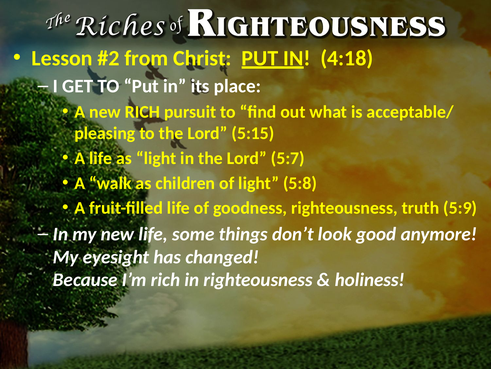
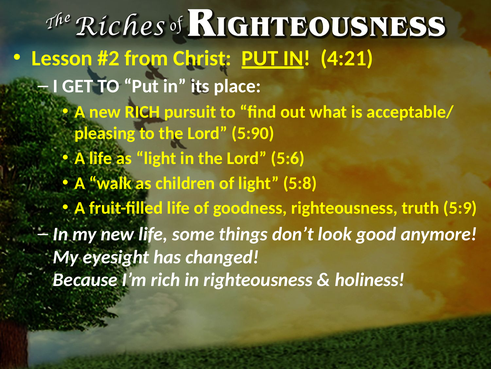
4:18: 4:18 -> 4:21 (347, 58)
5:15: 5:15 -> 5:90 (253, 133)
5:7: 5:7 -> 5:6 (288, 158)
